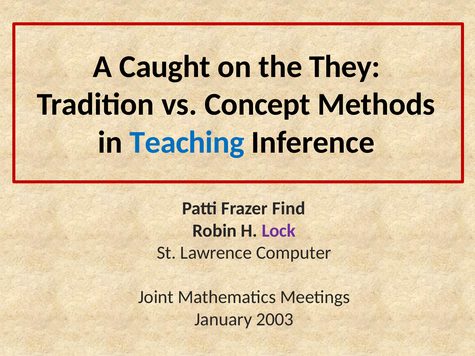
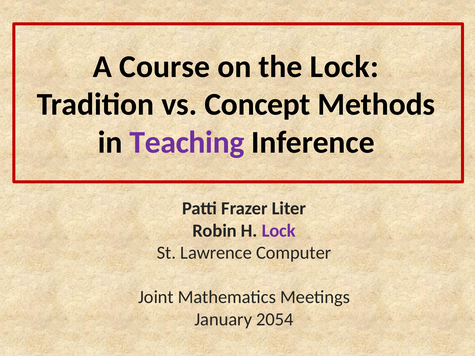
Caught: Caught -> Course (165, 67)
the They: They -> Lock (344, 67)
Teaching colour: blue -> purple (187, 143)
Find: Find -> Liter (289, 209)
2003: 2003 -> 2054 (275, 320)
